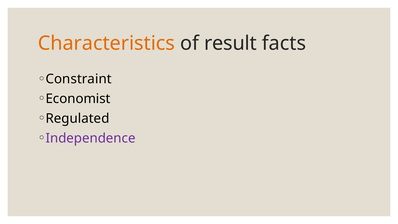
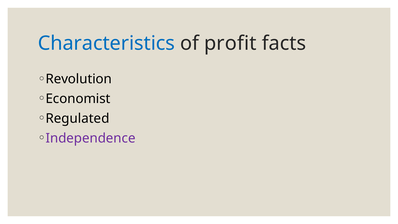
Characteristics colour: orange -> blue (106, 43)
result: result -> profit (230, 43)
Constraint: Constraint -> Revolution (79, 79)
